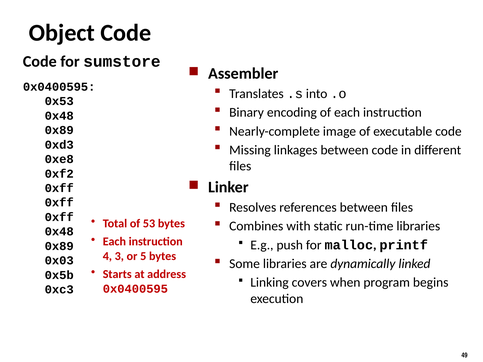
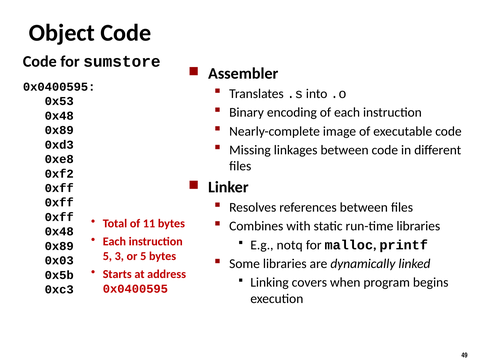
53: 53 -> 11 (149, 224)
push: push -> notq (290, 245)
4: 4 -> 5 (107, 256)
